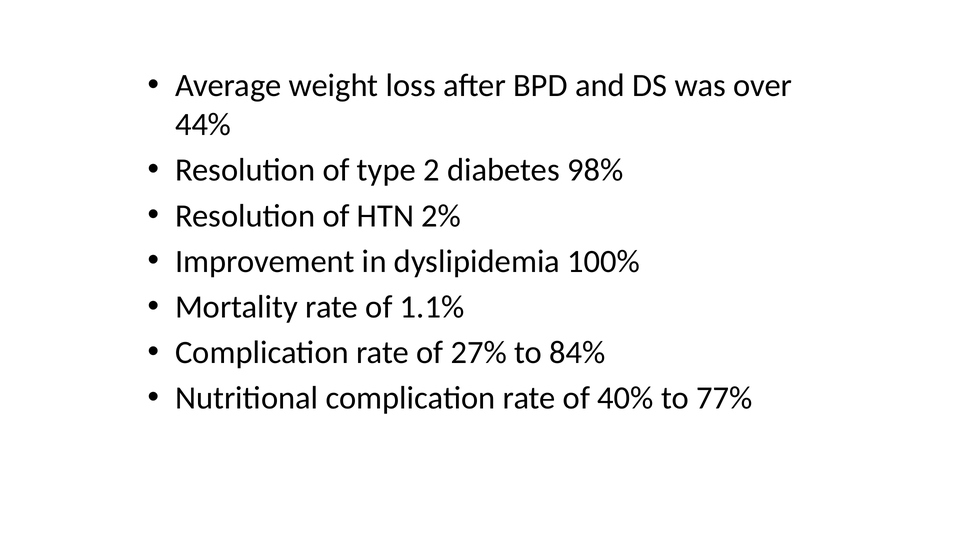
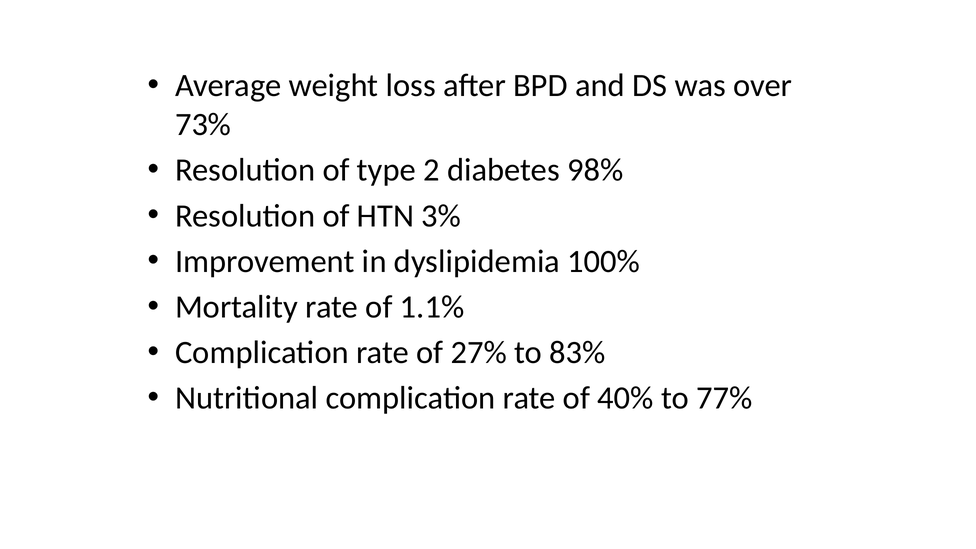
44%: 44% -> 73% (203, 125)
2%: 2% -> 3% (441, 216)
84%: 84% -> 83% (577, 353)
